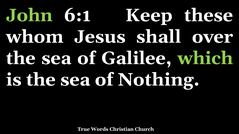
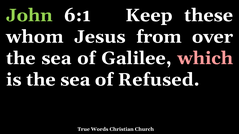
shall: shall -> from (159, 37)
which colour: light green -> pink (205, 58)
Nothing: Nothing -> Refused (159, 80)
